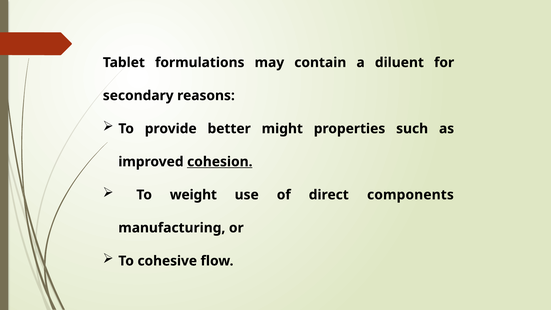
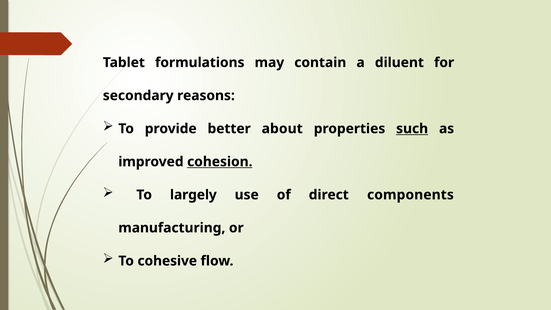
might: might -> about (282, 129)
such underline: none -> present (412, 129)
weight: weight -> largely (193, 195)
